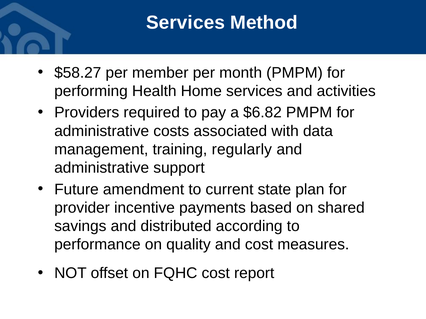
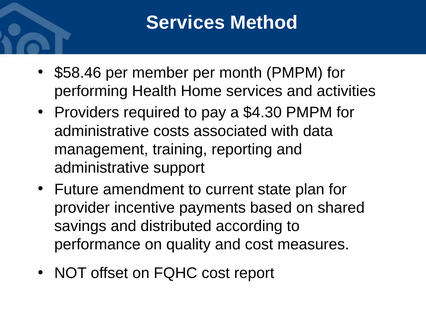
$58.27: $58.27 -> $58.46 (78, 73)
$6.82: $6.82 -> $4.30 (262, 113)
regularly: regularly -> reporting (242, 150)
